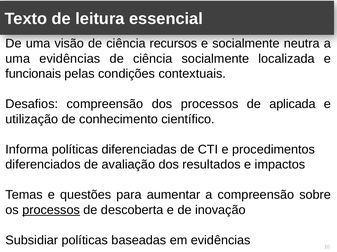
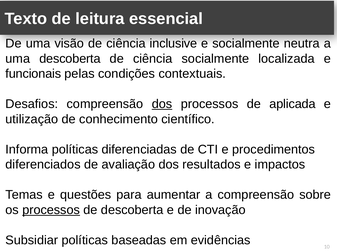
recursos: recursos -> inclusive (173, 44)
uma evidências: evidências -> descoberta (70, 59)
dos underline: none -> present (162, 104)
